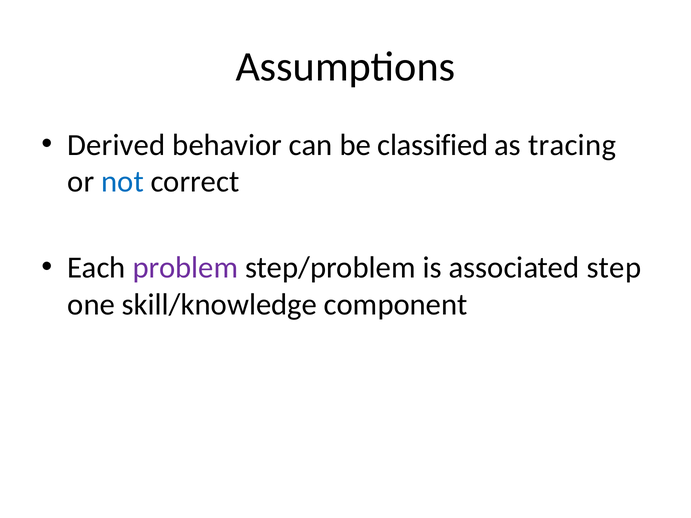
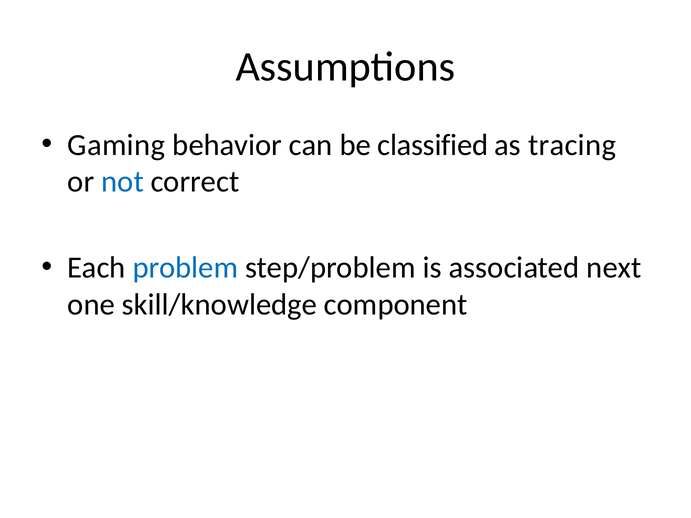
Derived: Derived -> Gaming (116, 145)
problem colour: purple -> blue (185, 268)
step: step -> next (614, 268)
